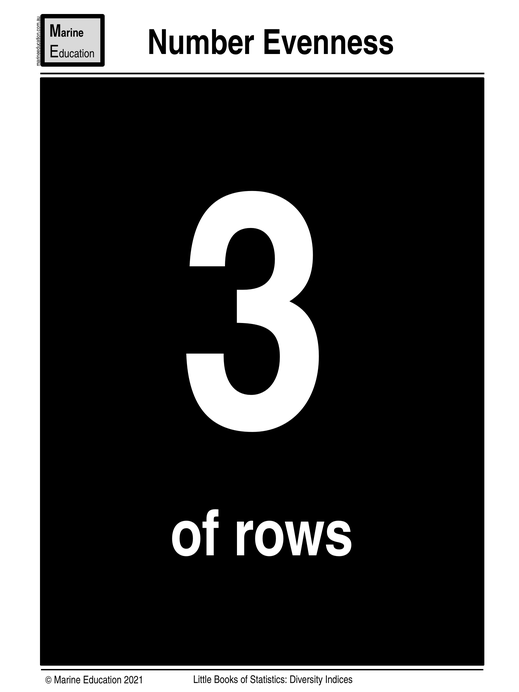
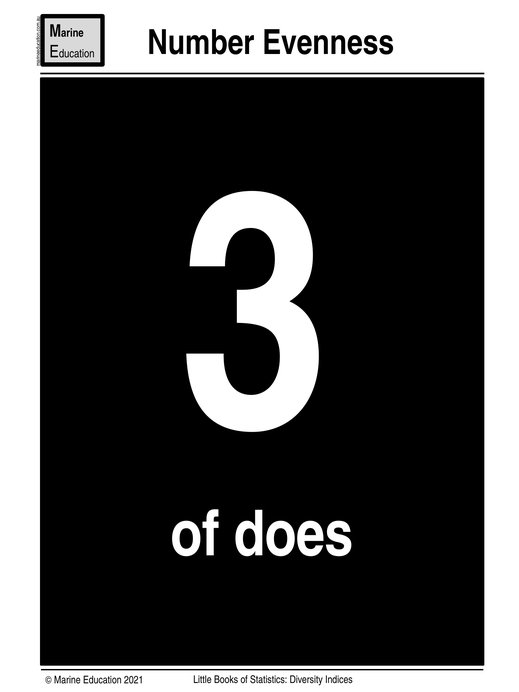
rows: rows -> does (294, 535)
